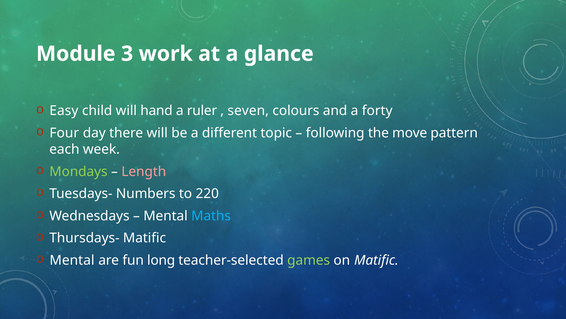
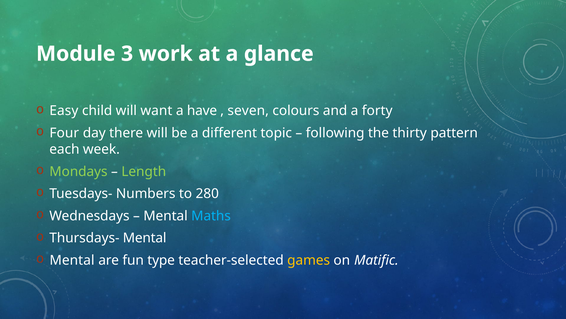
hand: hand -> want (156, 111)
ruler: ruler -> have (202, 111)
move: move -> thirty (410, 133)
Length colour: pink -> light green (144, 171)
220: 220 -> 280 (207, 193)
Thursdays- Matific: Matific -> Mental (145, 238)
long: long -> type (161, 260)
games colour: light green -> yellow (309, 260)
